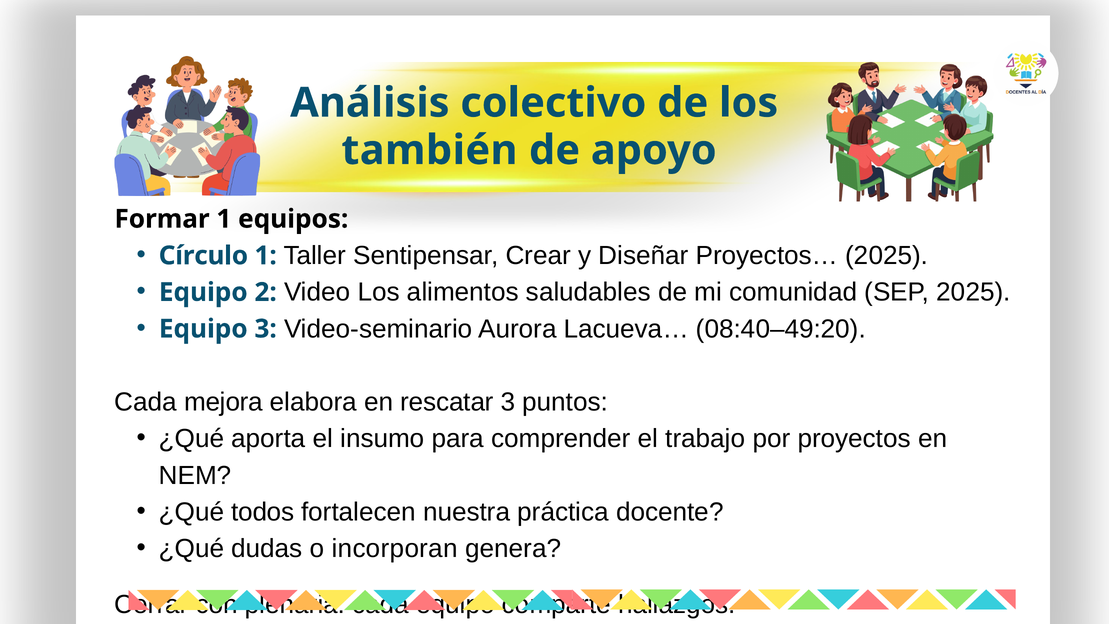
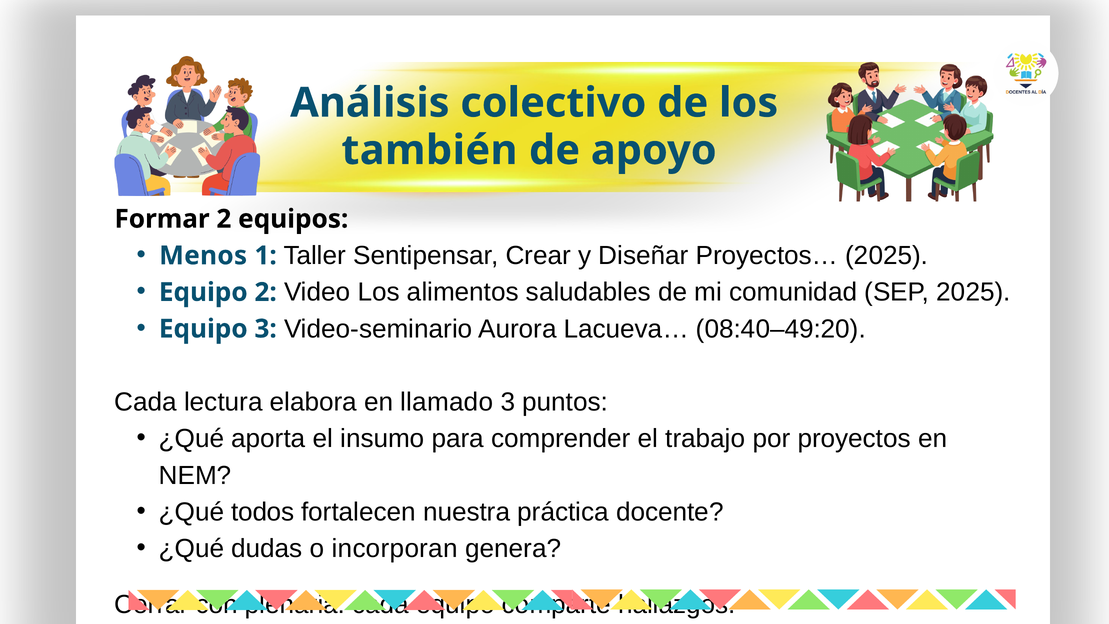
Formar 1: 1 -> 2 (224, 219)
Círculo: Círculo -> Menos (203, 256)
mejora: mejora -> lectura (223, 402)
rescatar: rescatar -> llamado (447, 402)
